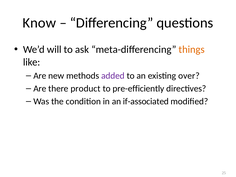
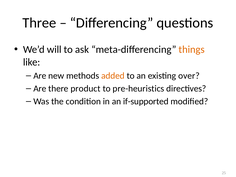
Know: Know -> Three (39, 23)
added colour: purple -> orange (113, 76)
pre-efficiently: pre-efficiently -> pre-heuristics (138, 89)
if-associated: if-associated -> if-supported (146, 101)
